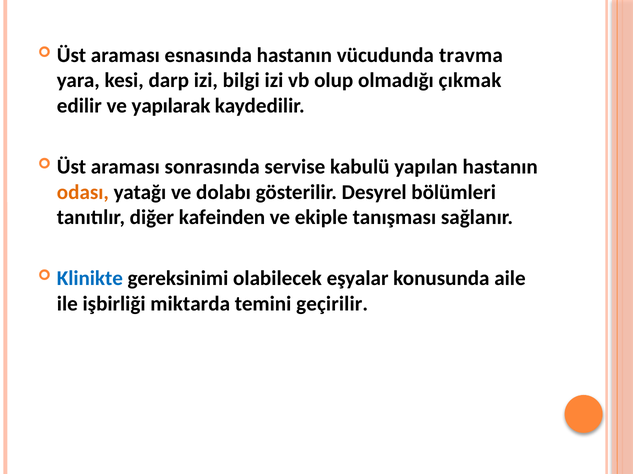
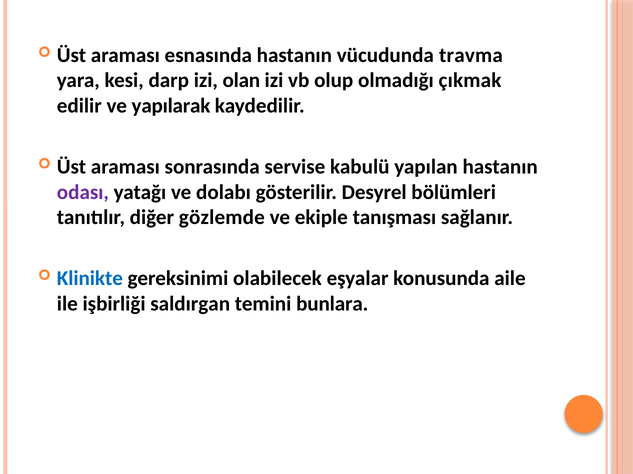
bilgi: bilgi -> olan (241, 81)
odası colour: orange -> purple (83, 192)
kafeinden: kafeinden -> gözlemde (222, 218)
miktarda: miktarda -> saldırgan (190, 304)
geçirilir: geçirilir -> bunlara (332, 304)
